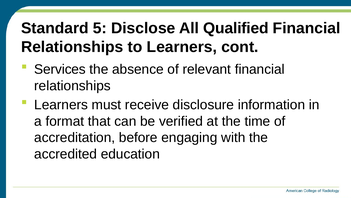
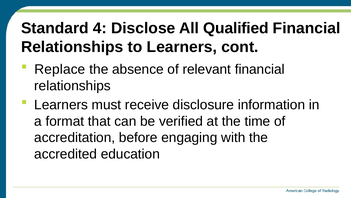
5: 5 -> 4 (100, 28)
Services: Services -> Replace (60, 69)
